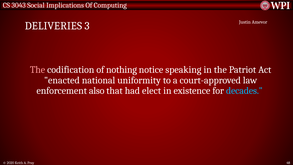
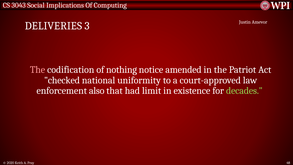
speaking: speaking -> amended (183, 70)
enacted: enacted -> checked (62, 80)
elect: elect -> limit (152, 91)
decades colour: light blue -> light green (244, 91)
